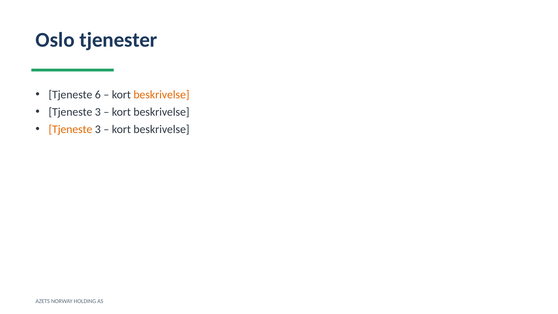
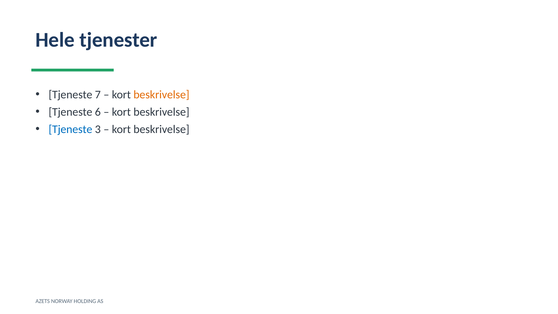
Oslo: Oslo -> Hele (55, 40)
6: 6 -> 7 (98, 95)
3: 3 -> 6 (98, 112)
Tjeneste colour: orange -> blue (70, 129)
